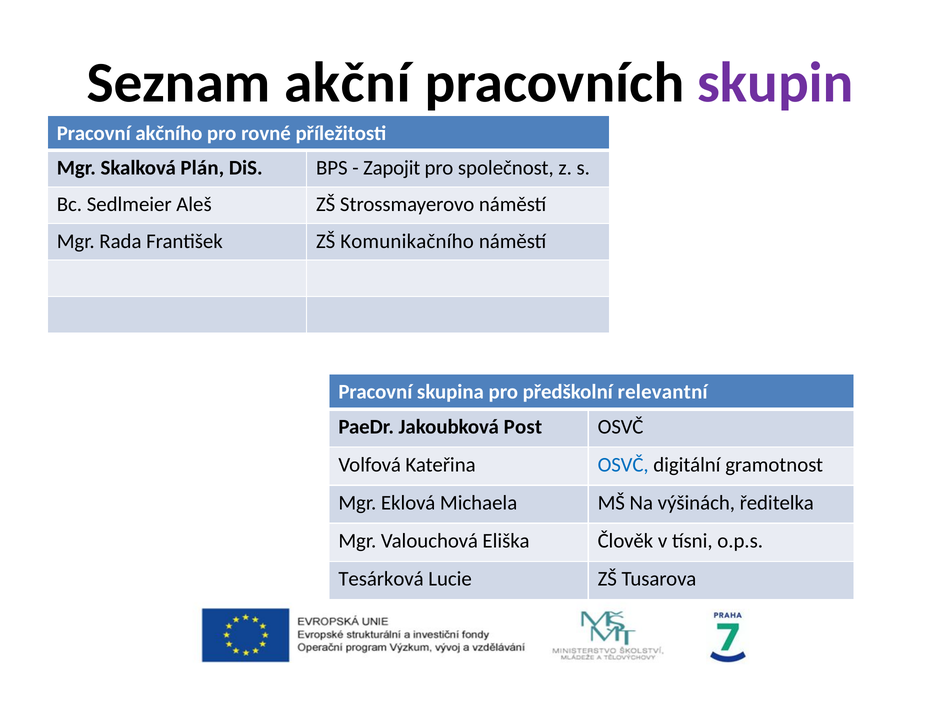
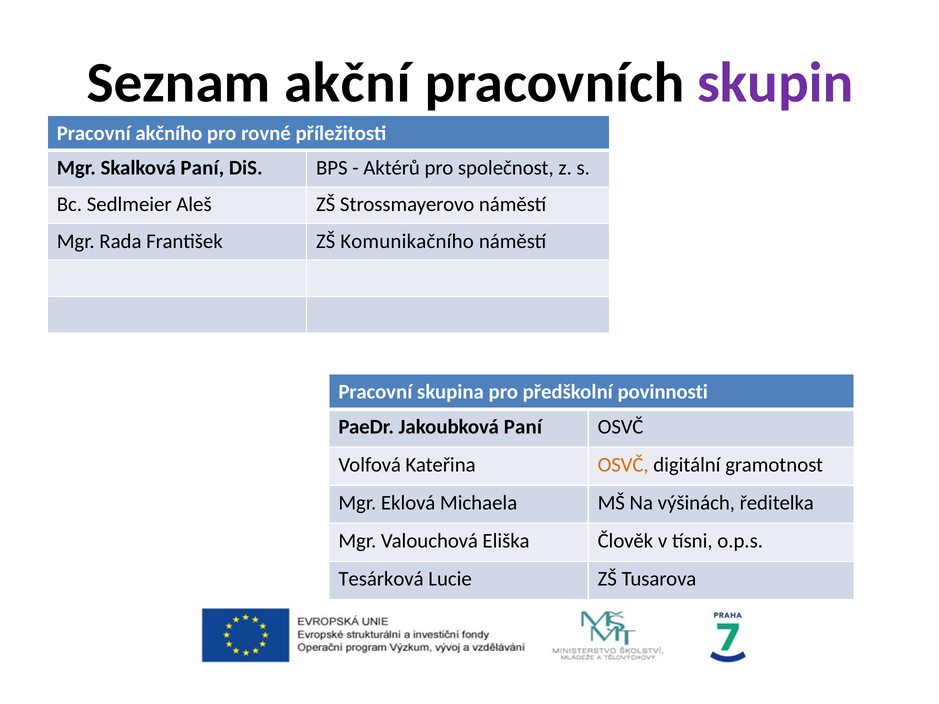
Skalková Plán: Plán -> Paní (202, 168)
Zapojit: Zapojit -> Aktérů (392, 168)
relevantní: relevantní -> povinnosti (663, 392)
Jakoubková Post: Post -> Paní (523, 427)
OSVČ colour: blue -> orange (623, 465)
